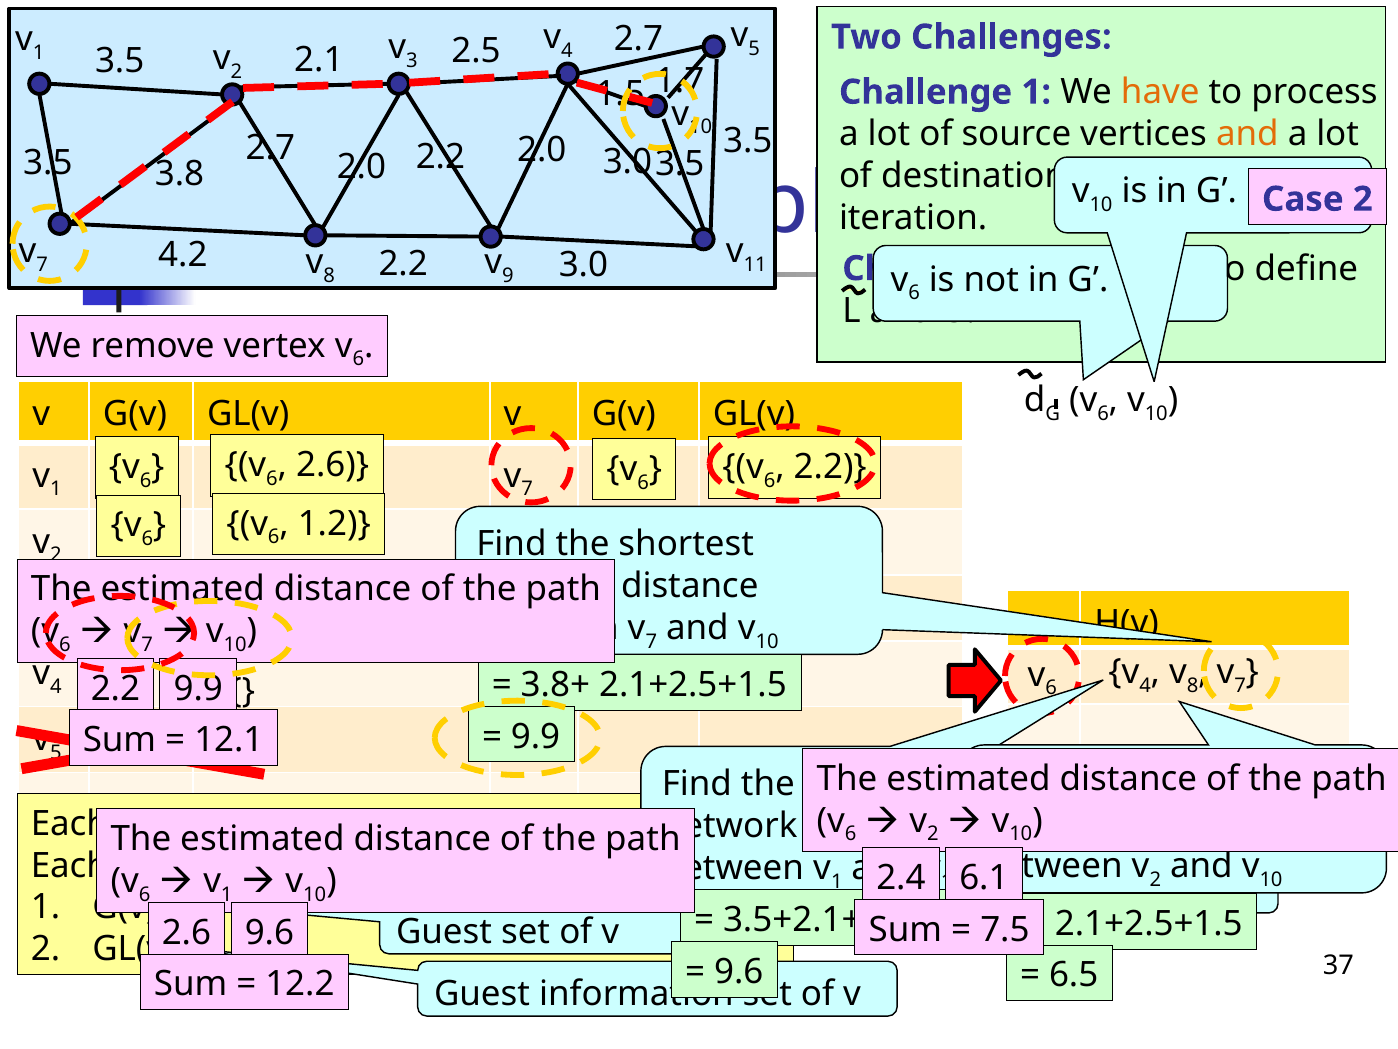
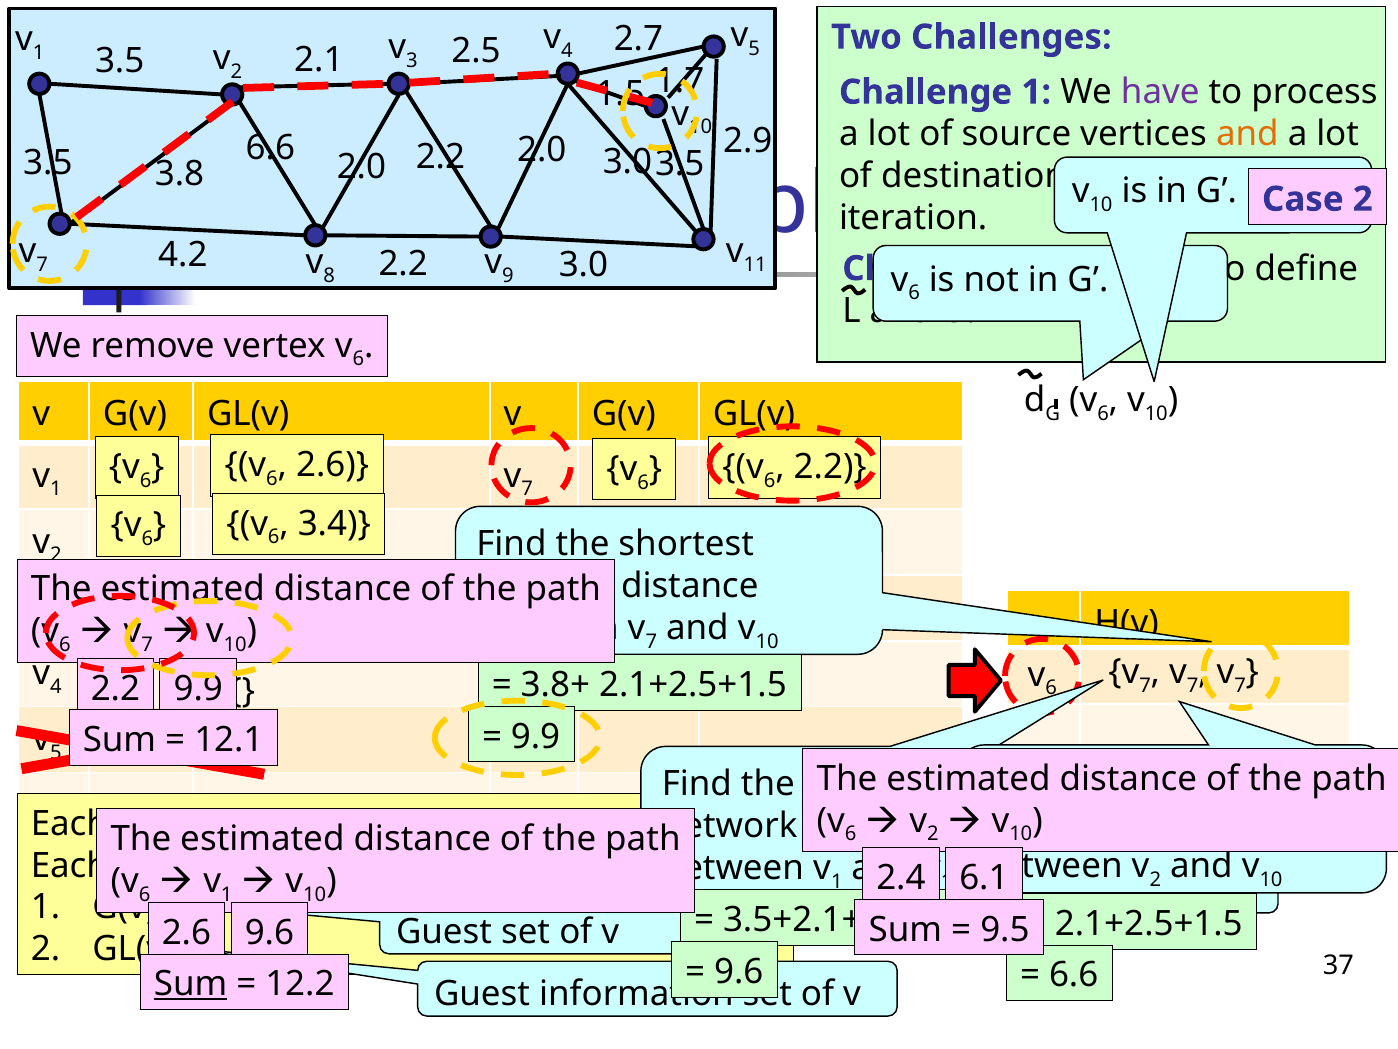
have colour: orange -> purple (1160, 92)
3.5: 3.5 -> 2.9 (748, 141)
2.7: 2.7 -> 6.6 (270, 147)
1.2: 1.2 -> 3.4 (334, 523)
4: 4 -> 7 (1145, 685)
8: 8 -> 7 (1193, 685)
7.5: 7.5 -> 9.5 (1005, 929)
6.5: 6.5 -> 6.6 (1074, 975)
Sum underline: none -> present (191, 984)
